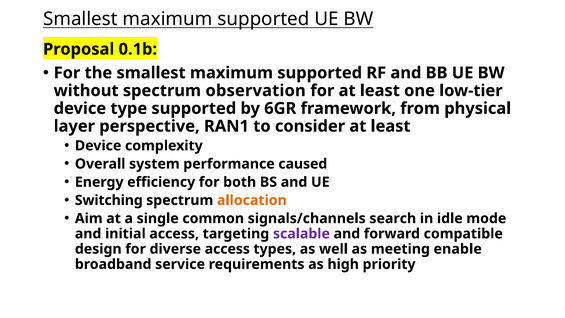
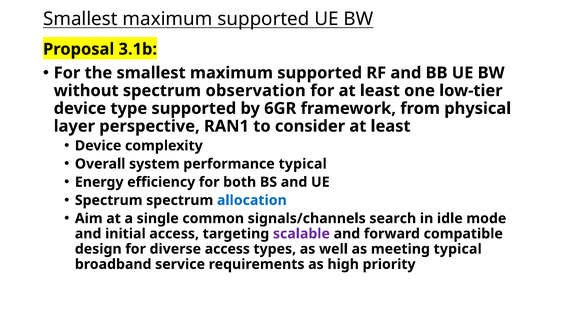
0.1b: 0.1b -> 3.1b (138, 49)
performance caused: caused -> typical (303, 164)
Switching: Switching -> Spectrum (109, 200)
allocation colour: orange -> blue (252, 200)
meeting enable: enable -> typical (458, 249)
